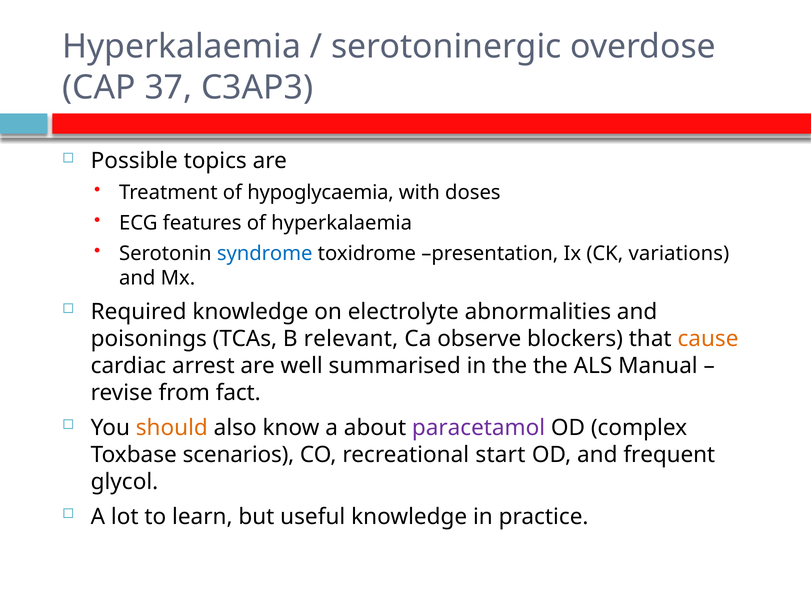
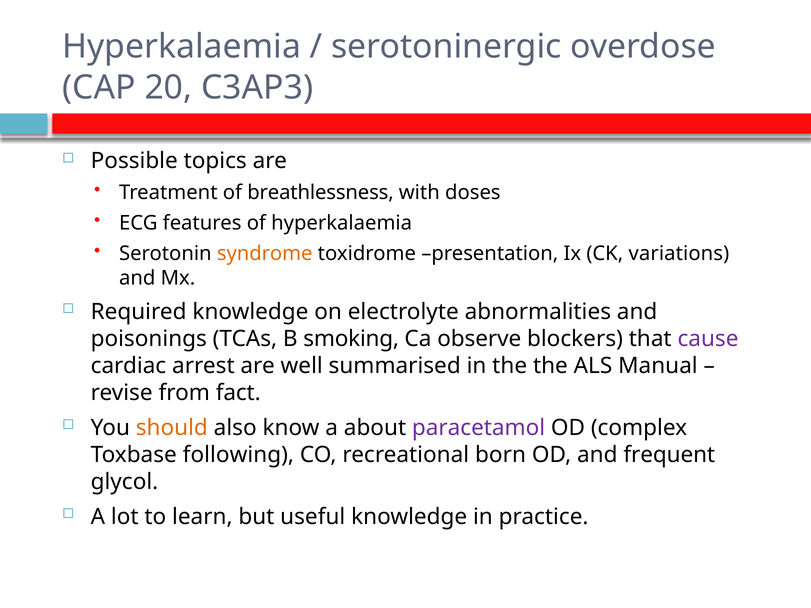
37: 37 -> 20 (168, 87)
hypoglycaemia: hypoglycaemia -> breathlessness (320, 193)
syndrome colour: blue -> orange (265, 254)
relevant: relevant -> smoking (351, 339)
cause colour: orange -> purple (708, 339)
scenarios: scenarios -> following (238, 455)
start: start -> born (501, 455)
